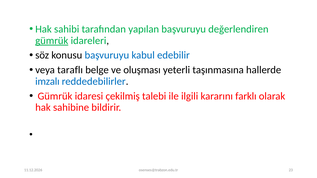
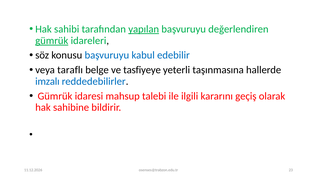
yapılan underline: none -> present (144, 29)
oluşması: oluşması -> tasfiyeye (142, 70)
çekilmiş: çekilmiş -> mahsup (123, 96)
farklı: farklı -> geçiş (246, 96)
